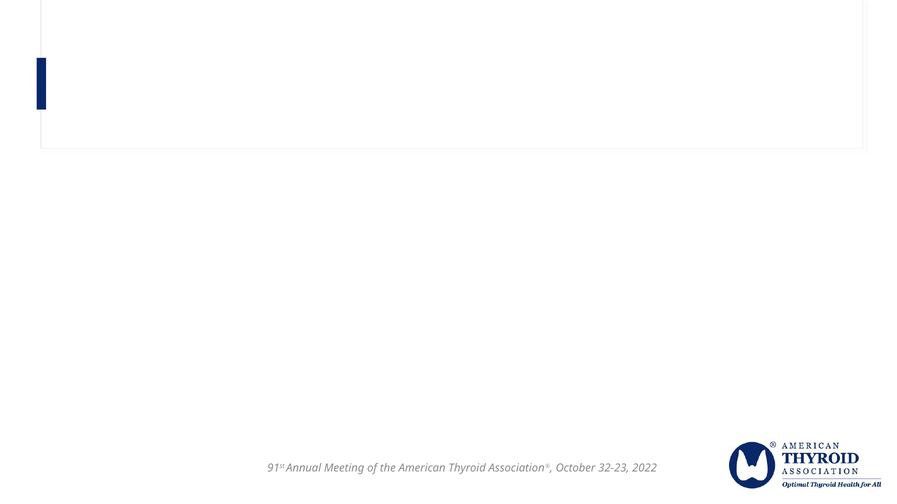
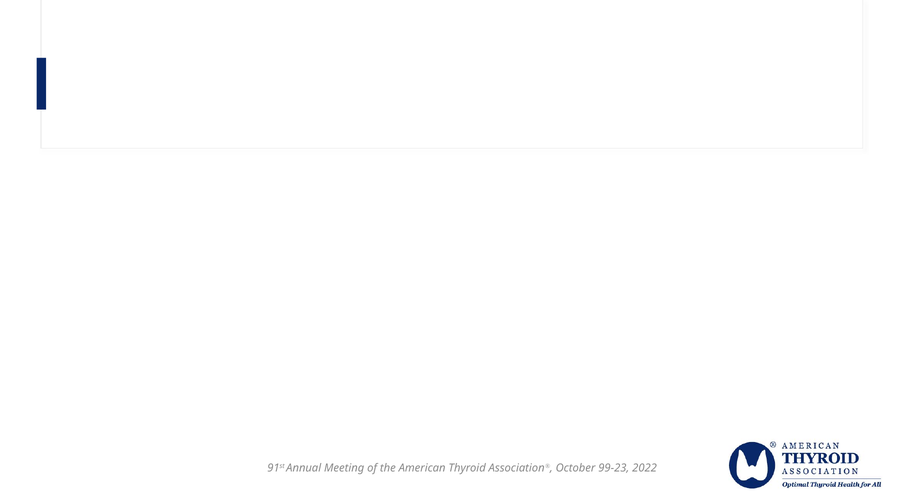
32-23: 32-23 -> 99-23 (614, 468)
